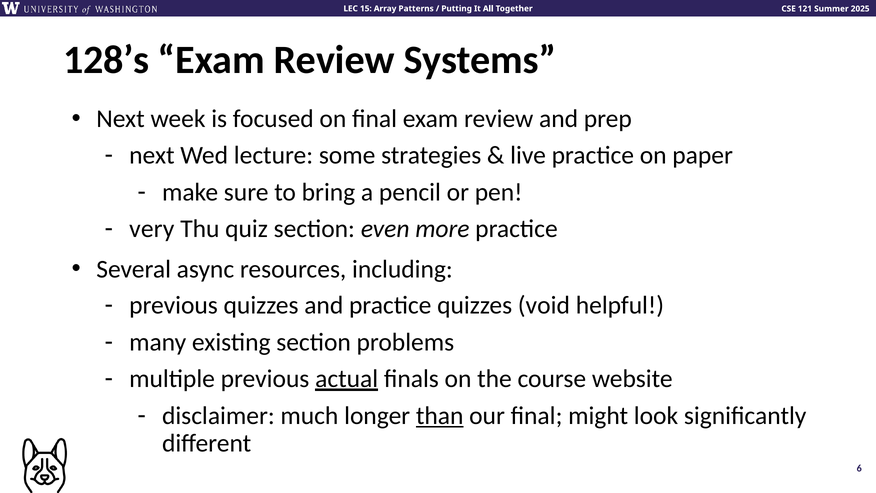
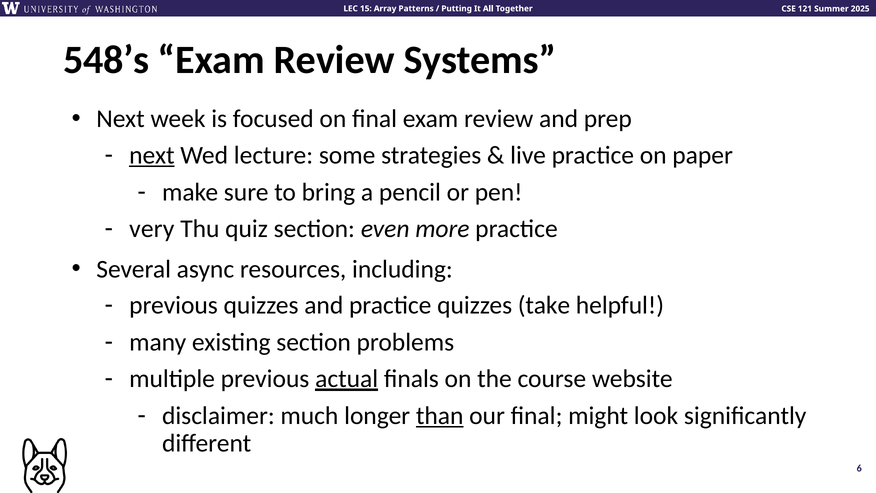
128’s: 128’s -> 548’s (106, 60)
next underline: none -> present (152, 155)
void: void -> take (544, 305)
